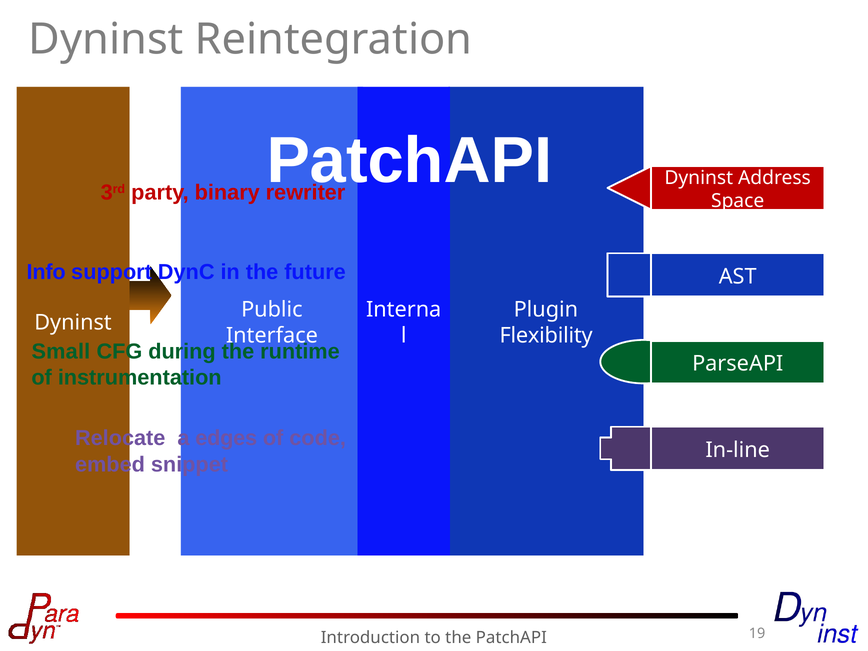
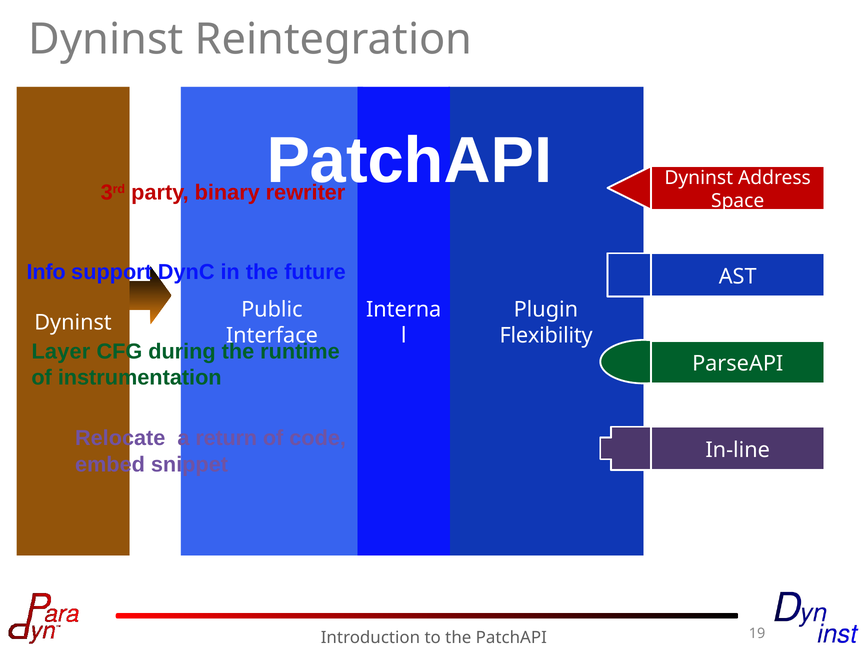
Small: Small -> Layer (61, 352)
edges: edges -> return (226, 438)
